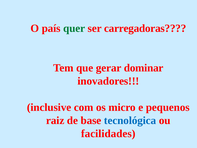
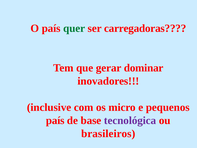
raiz: raiz -> país (55, 120)
tecnológica colour: blue -> purple (130, 120)
facilidades: facilidades -> brasileiros (108, 133)
